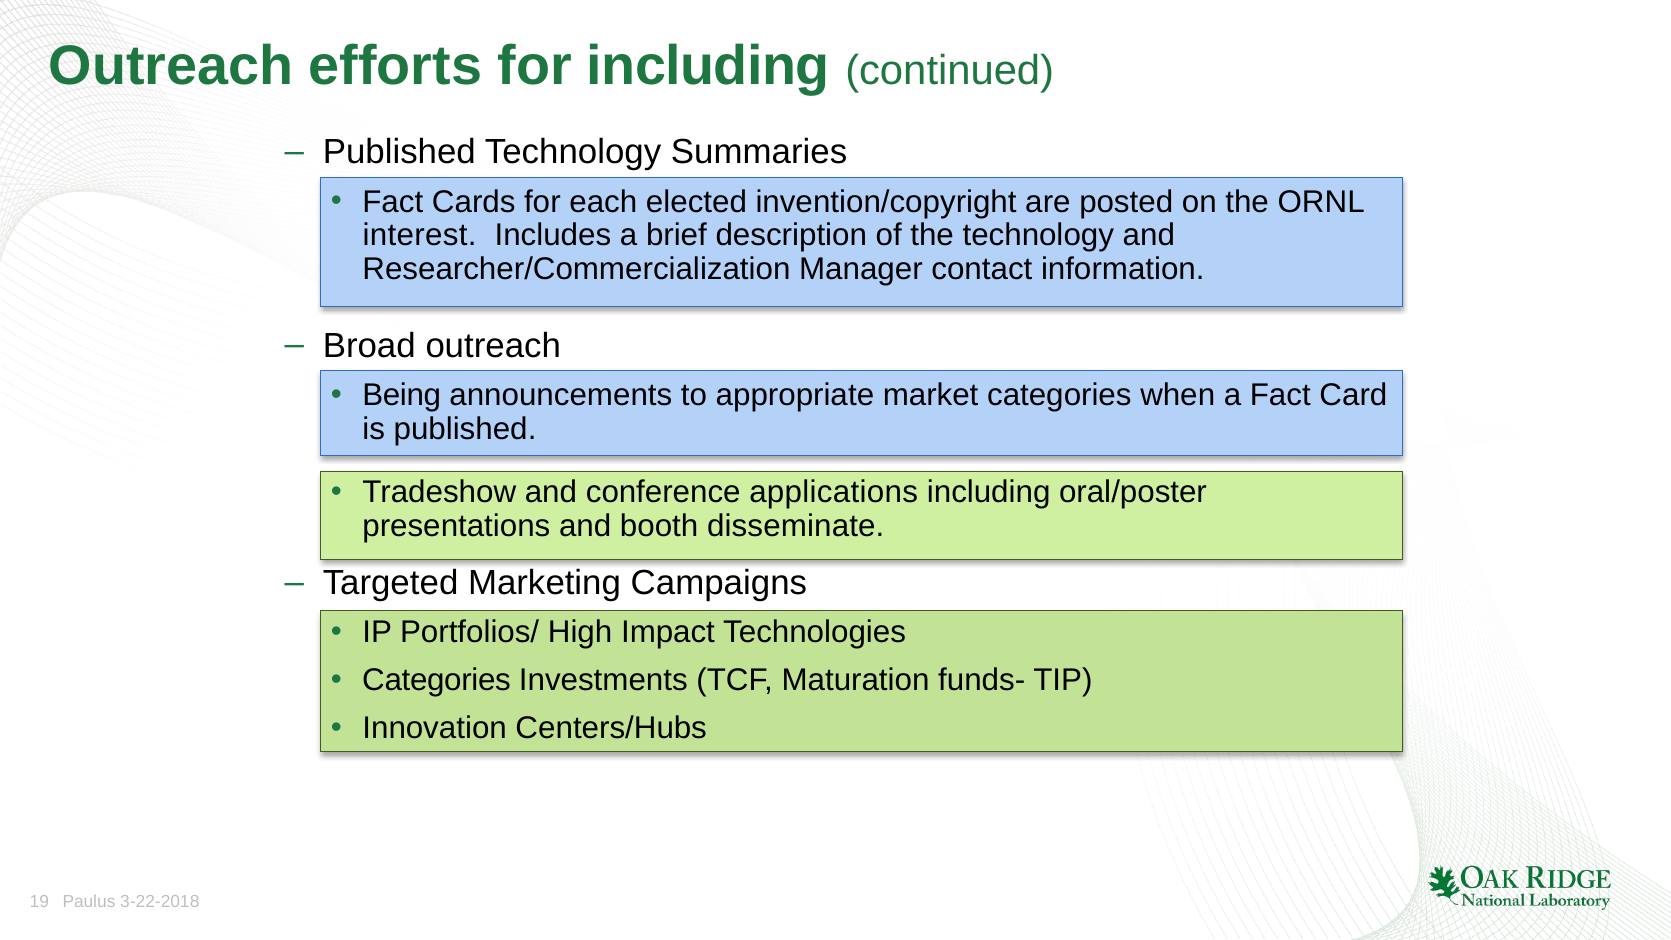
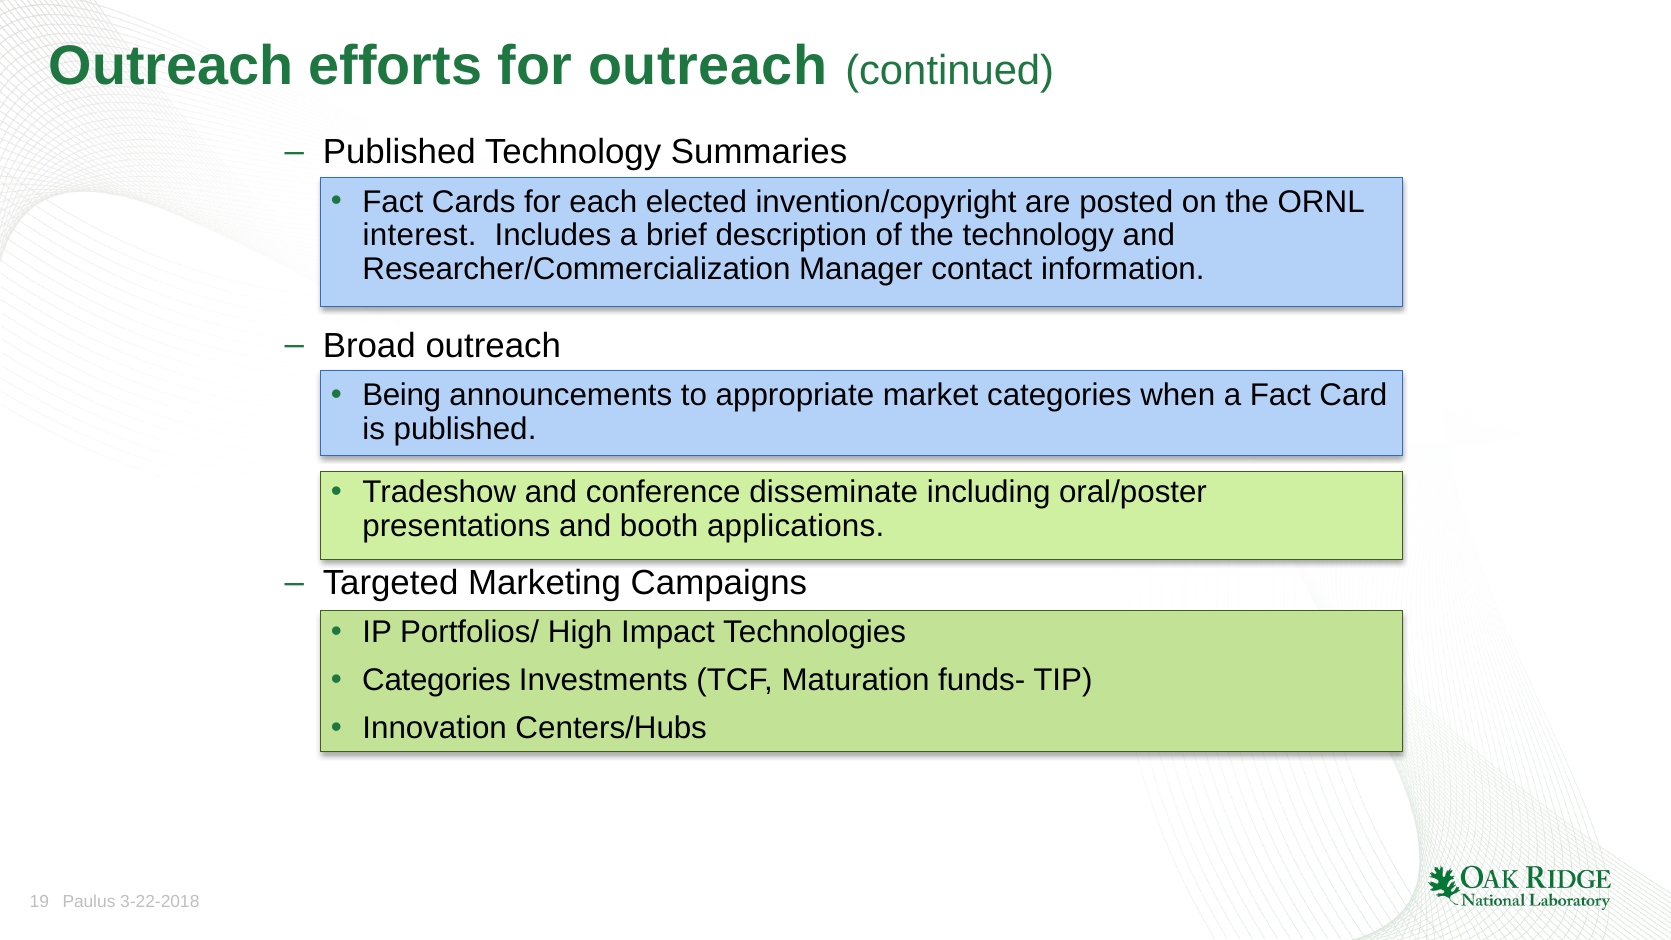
for including: including -> outreach (708, 66)
applications: applications -> disseminate (834, 493)
disseminate: disseminate -> applications (796, 526)
